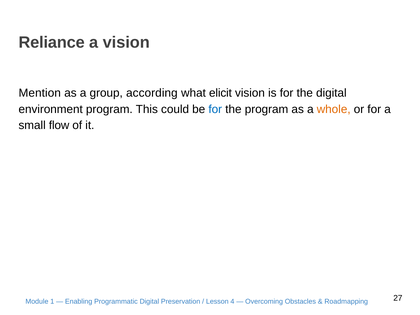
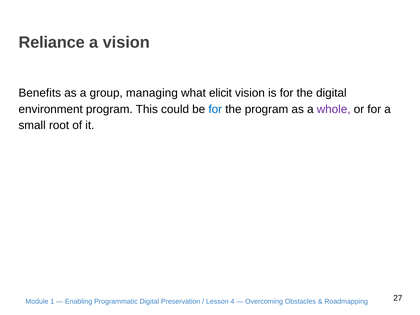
Mention: Mention -> Benefits (40, 93)
according: according -> managing (152, 93)
whole colour: orange -> purple (334, 109)
flow: flow -> root (59, 125)
